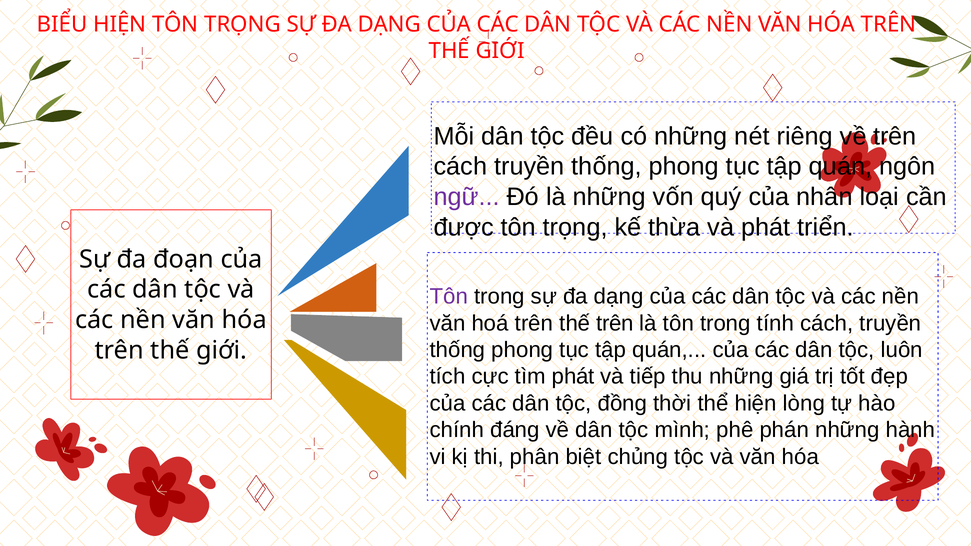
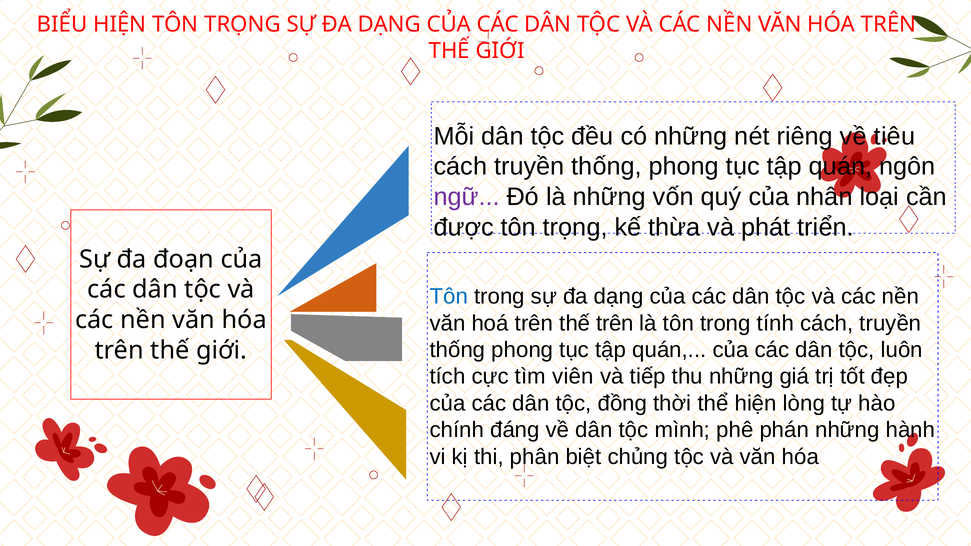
về trên: trên -> tiêu (895, 136)
Tôn colour: purple -> blue (449, 297)
tìm phát: phát -> viên (573, 377)
